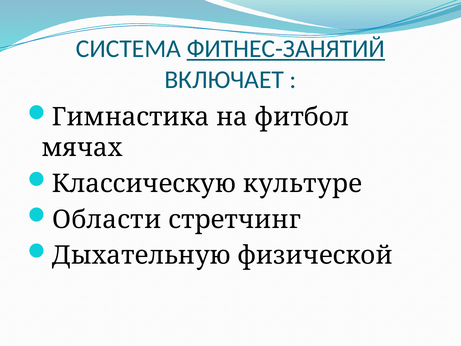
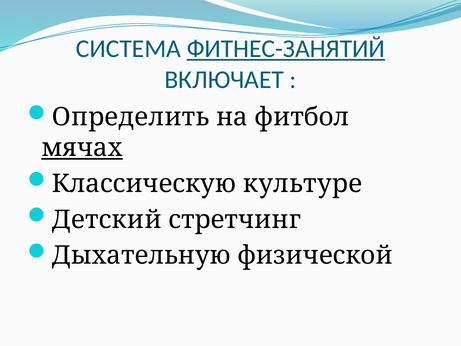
Гимнастика: Гимнастика -> Определить (131, 117)
мячах underline: none -> present (82, 148)
Области: Области -> Детский (107, 219)
